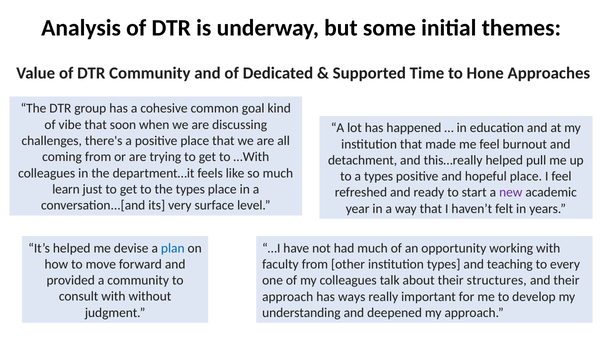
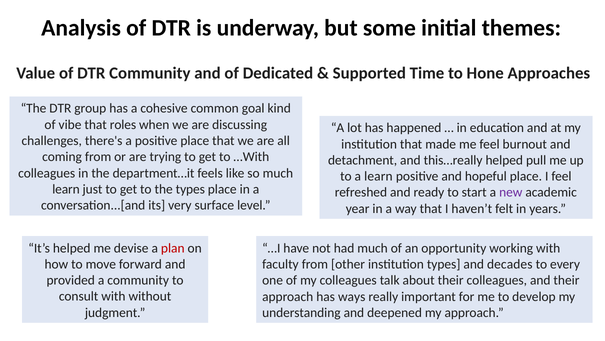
soon: soon -> roles (123, 124)
a types: types -> learn (378, 176)
plan colour: blue -> red (173, 248)
teaching: teaching -> decades (510, 264)
their structures: structures -> colleagues (497, 280)
